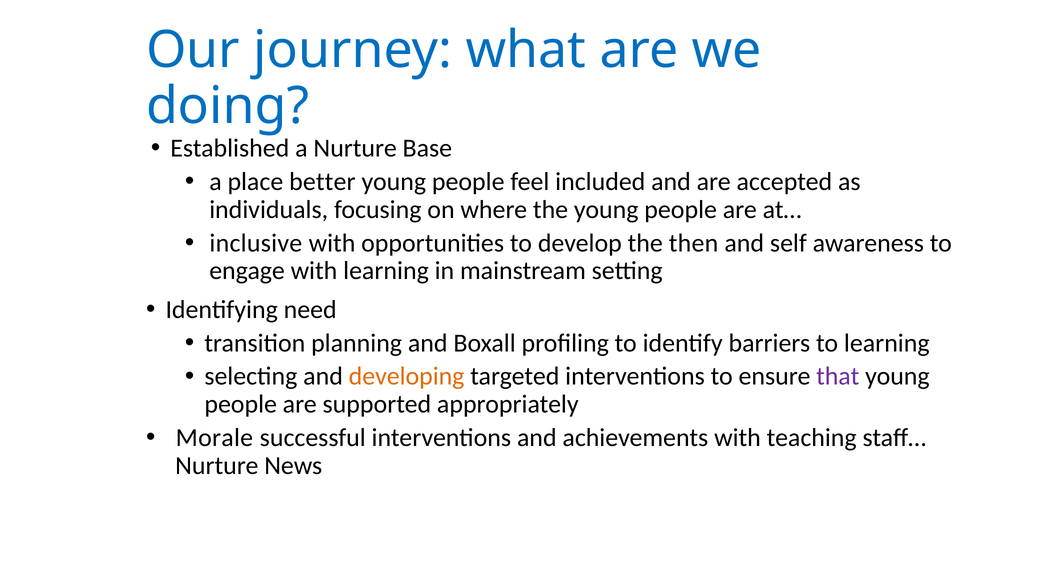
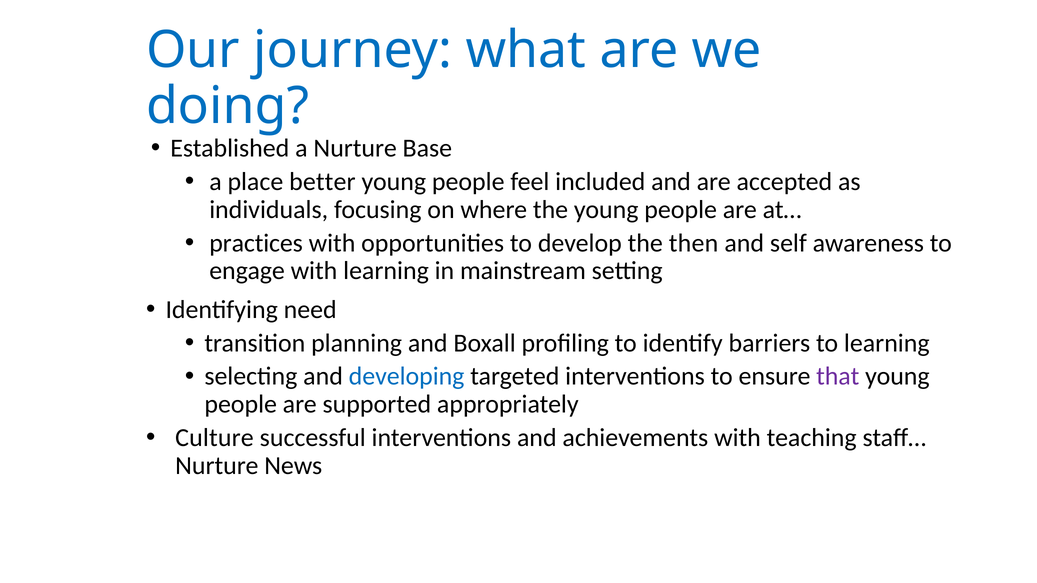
inclusive: inclusive -> practices (256, 243)
developing colour: orange -> blue (407, 377)
Morale: Morale -> Culture (214, 438)
